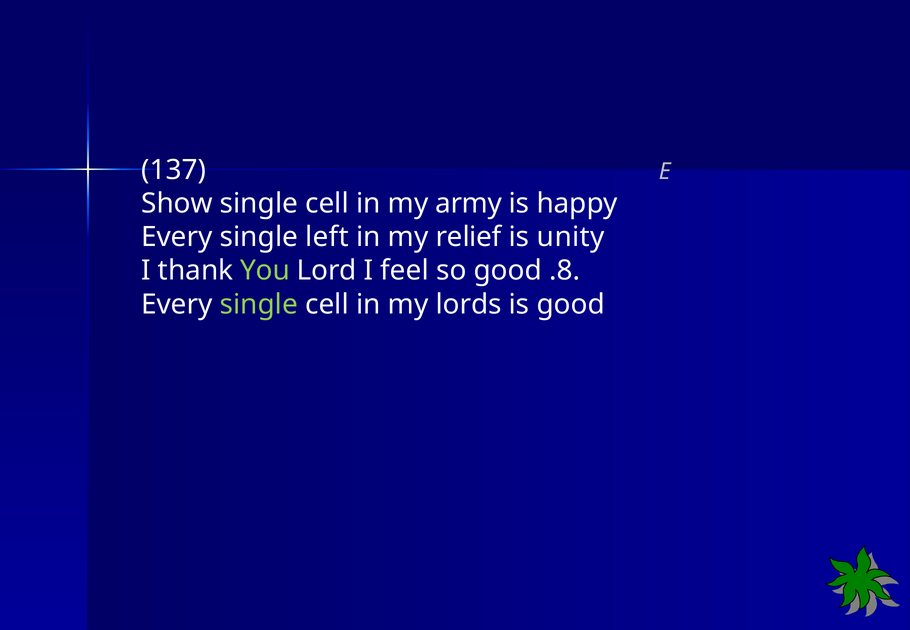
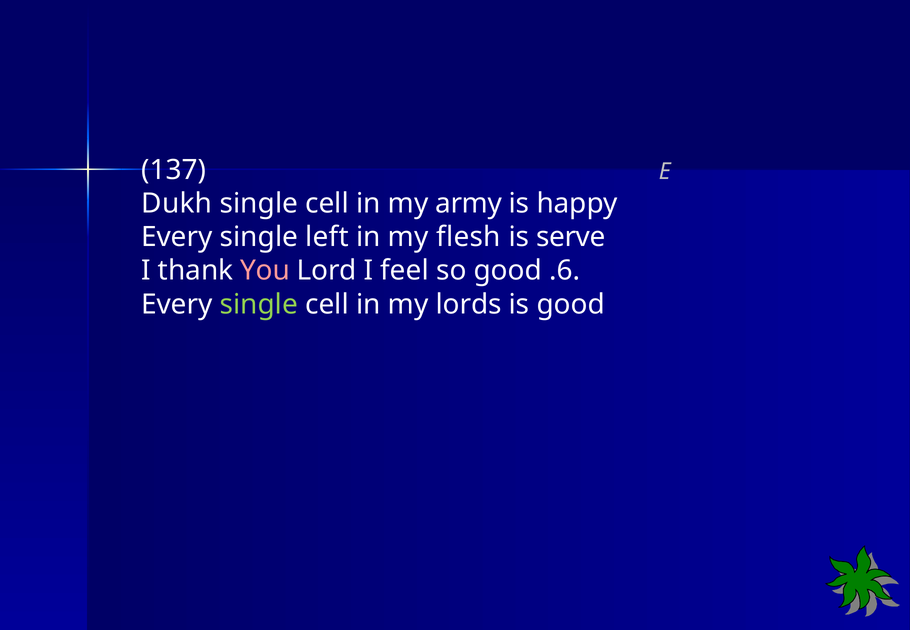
Show: Show -> Dukh (177, 203)
relief: relief -> flesh (468, 237)
unity: unity -> serve (571, 237)
You colour: light green -> pink (265, 271)
.8: .8 -> .6 (565, 271)
